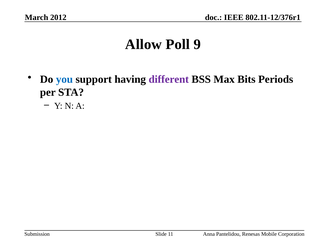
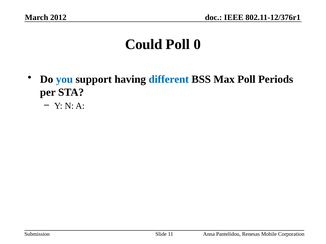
Allow: Allow -> Could (144, 44)
9: 9 -> 0 (197, 44)
different colour: purple -> blue (169, 80)
Max Bits: Bits -> Poll (246, 80)
